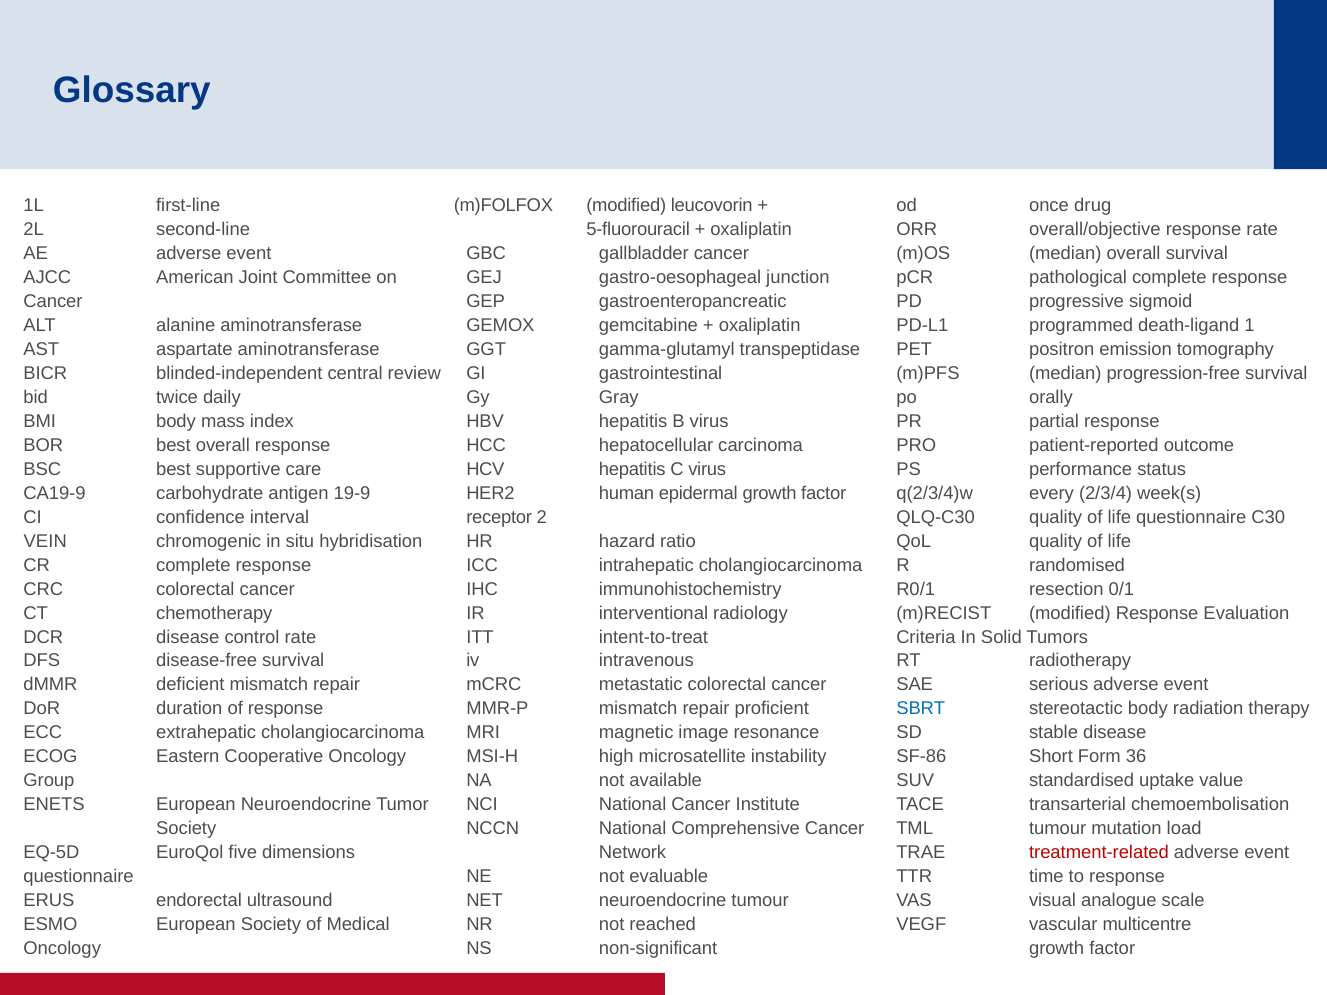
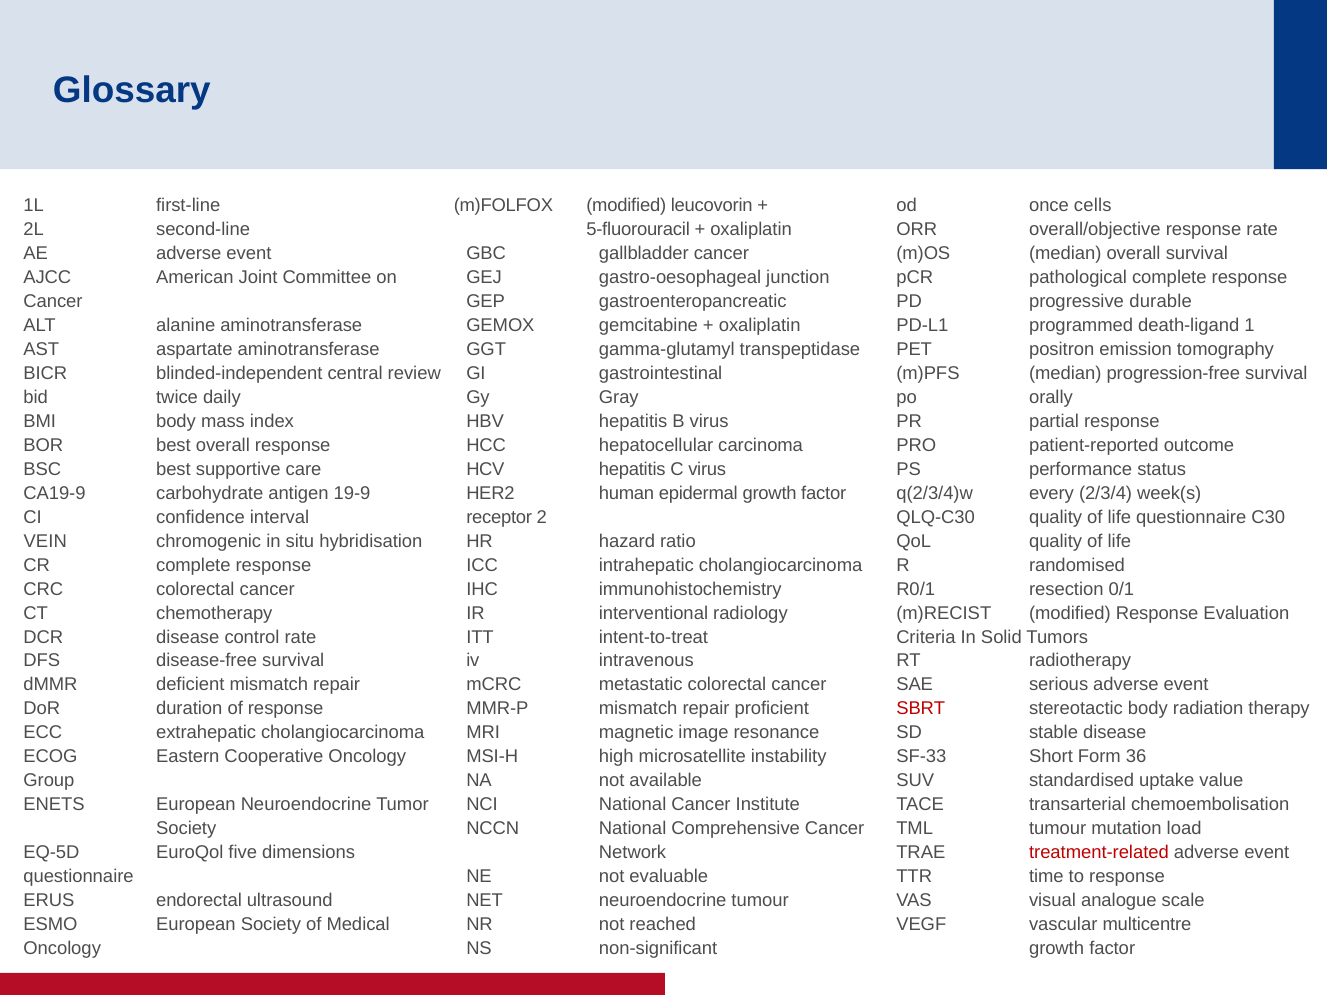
drug: drug -> cells (1093, 205)
sigmoid: sigmoid -> durable (1161, 301)
SBRT colour: blue -> red (921, 709)
SF-86: SF-86 -> SF-33 (921, 757)
